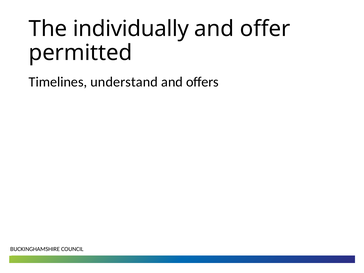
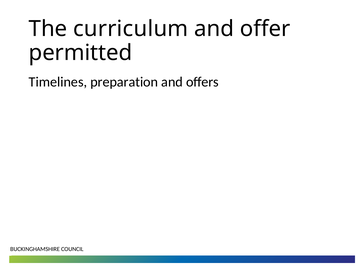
individually: individually -> curriculum (131, 29)
understand: understand -> preparation (124, 82)
